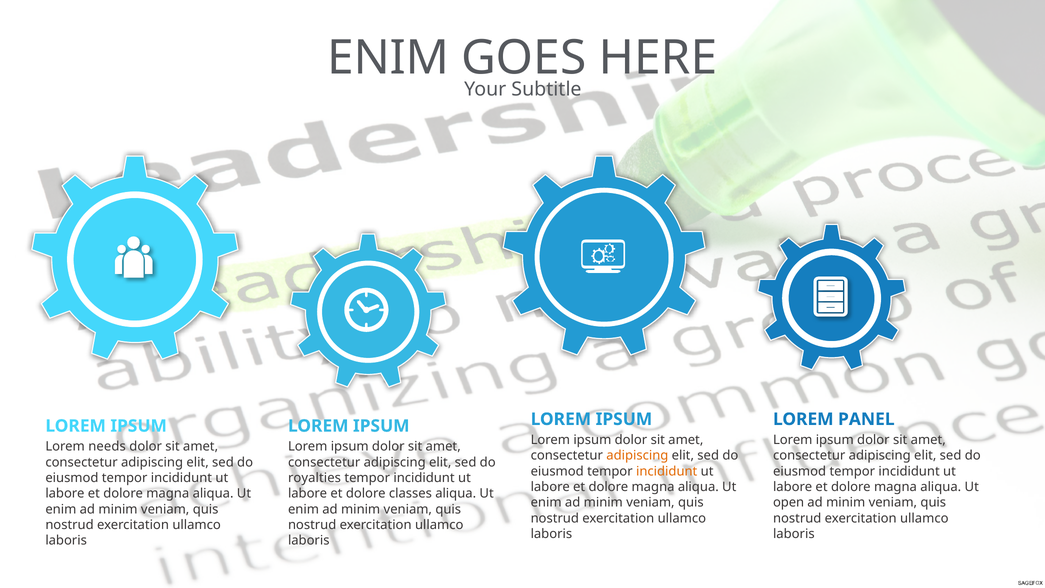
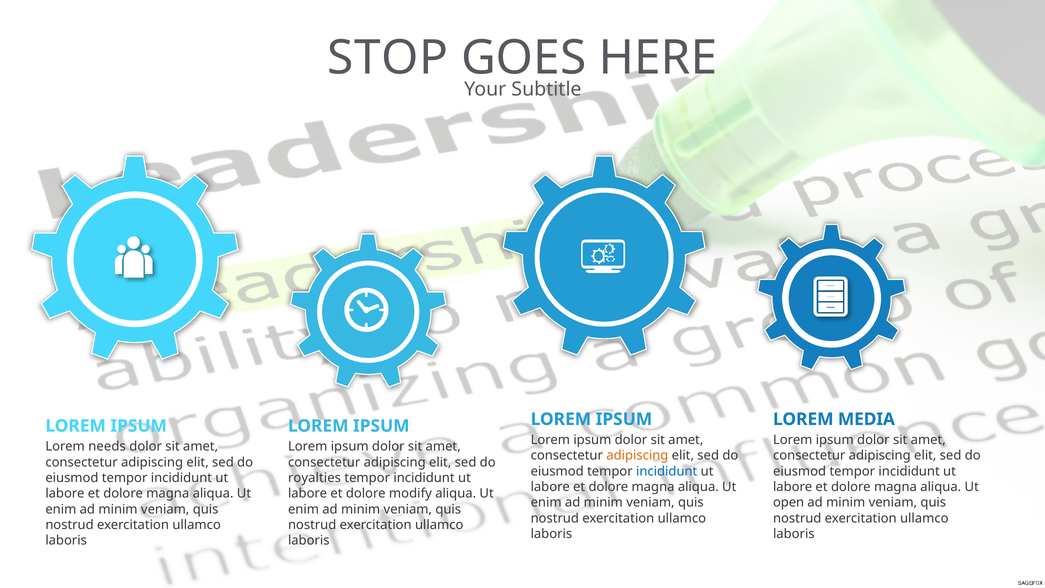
ENIM: ENIM -> STOP (388, 58)
PANEL: PANEL -> MEDIA (866, 419)
incididunt colour: orange -> blue (667, 471)
classes: classes -> modify (410, 493)
